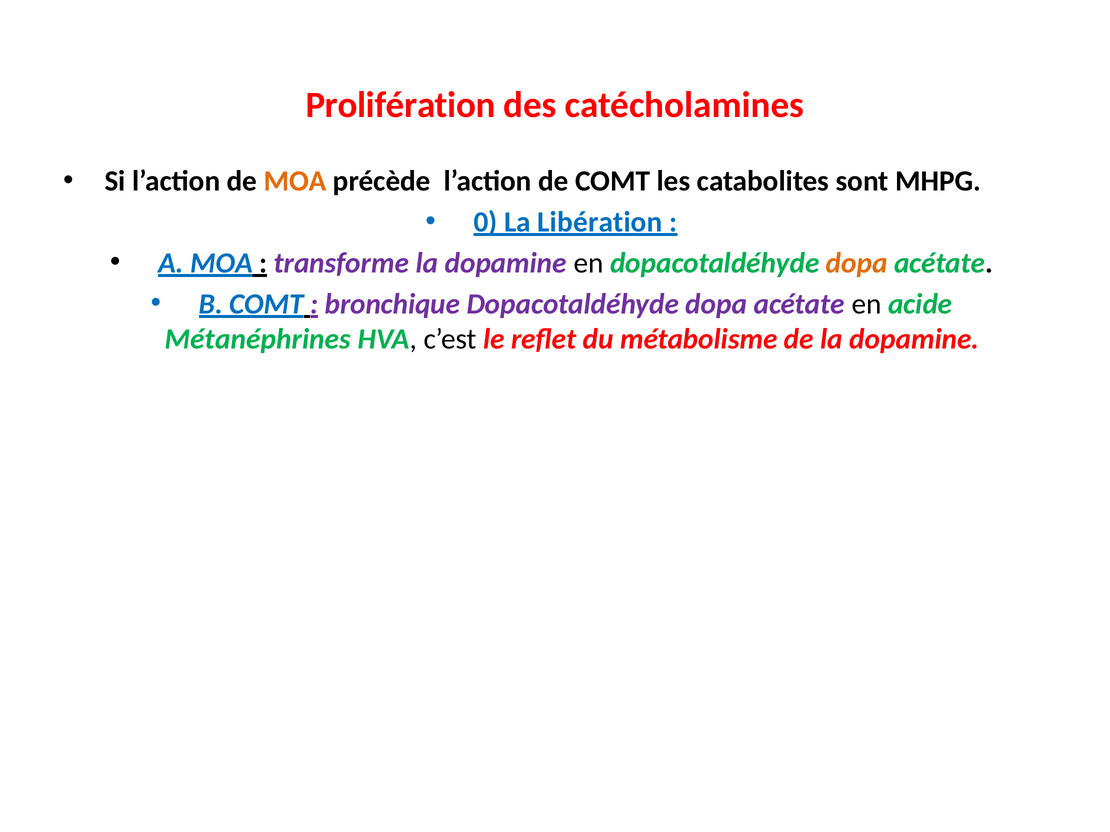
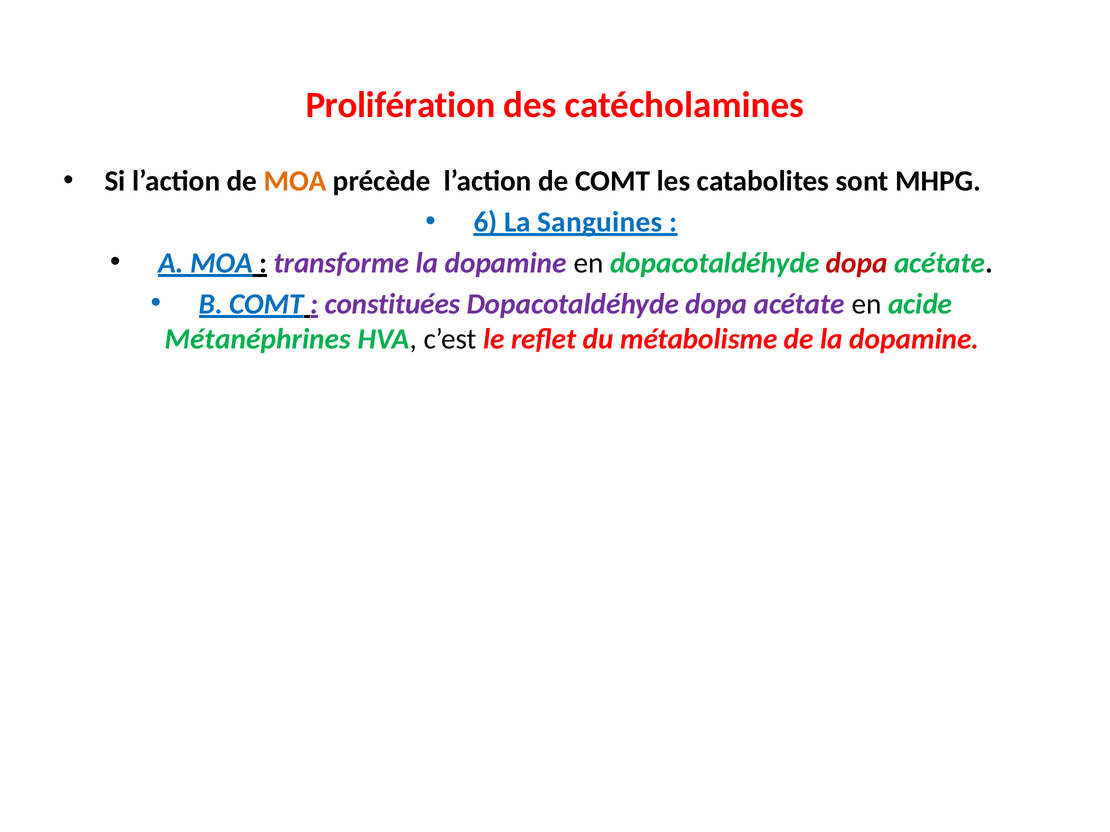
0: 0 -> 6 (486, 222)
Libération: Libération -> Sanguines (600, 222)
dopa colour: orange -> red (857, 263)
bronchique: bronchique -> constituées (392, 304)
